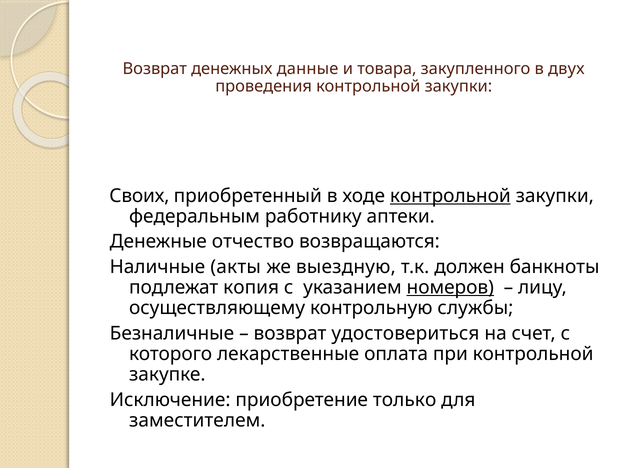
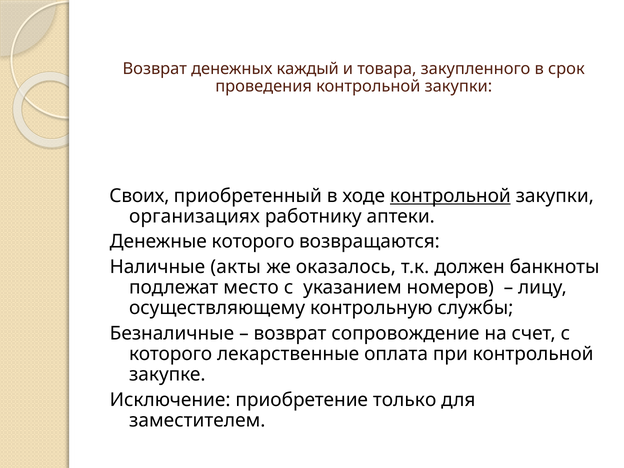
данные: данные -> каждый (308, 69)
двух: двух -> срок (566, 69)
федеральным: федеральным -> организациях (194, 216)
Денежные отчество: отчество -> которого (253, 242)
выездную: выездную -> оказалось (346, 267)
копия: копия -> место (251, 287)
номеров underline: present -> none (450, 287)
удостовериться: удостовериться -> сопровождение (405, 333)
